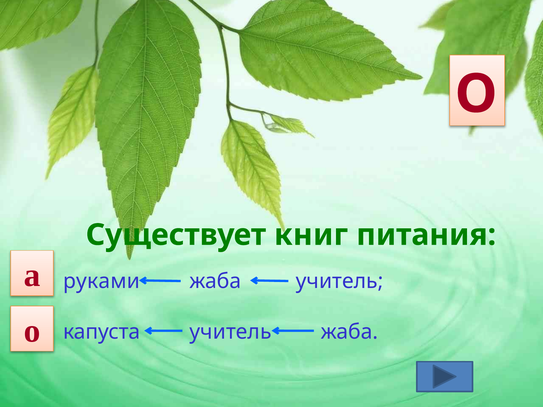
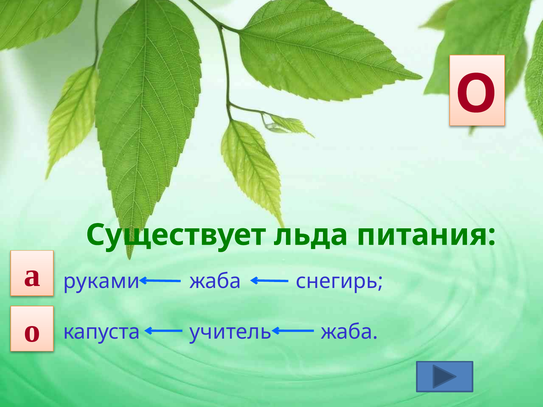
книг: книг -> льда (311, 235)
жаба учитель: учитель -> снегирь (340, 281)
